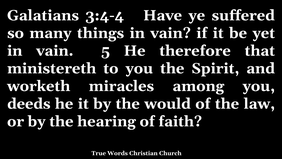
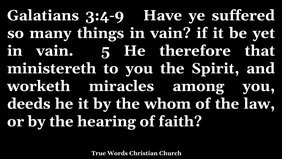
3:4-4: 3:4-4 -> 3:4-9 (105, 15)
would: would -> whom (168, 104)
